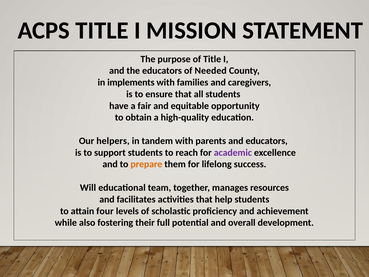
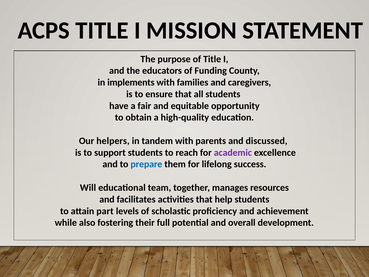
Needed: Needed -> Funding (211, 71)
and educators: educators -> discussed (267, 141)
prepare colour: orange -> blue (146, 164)
four: four -> part (105, 211)
